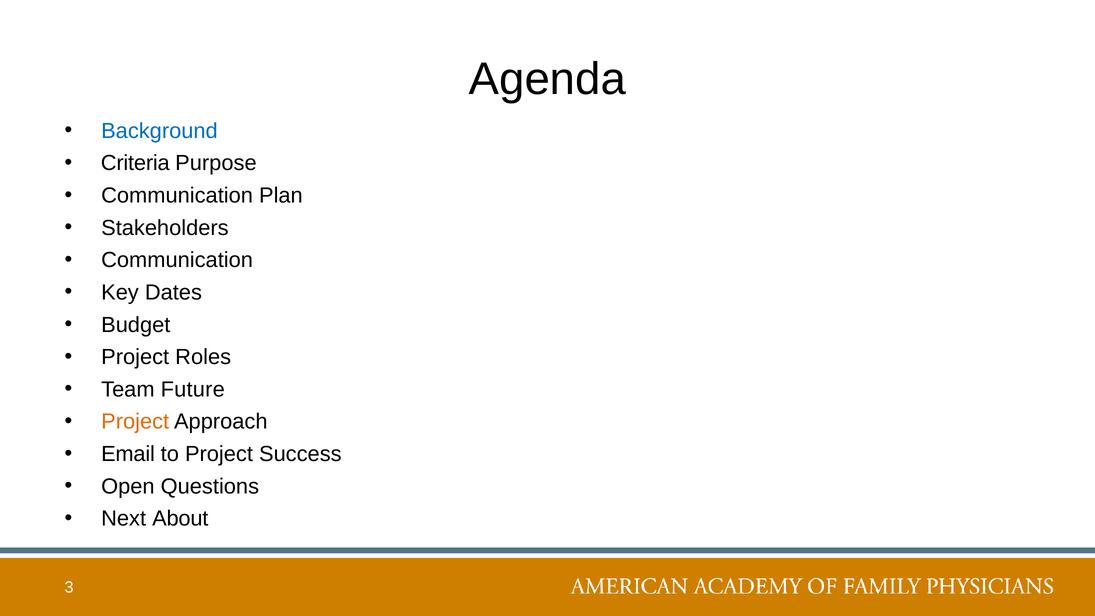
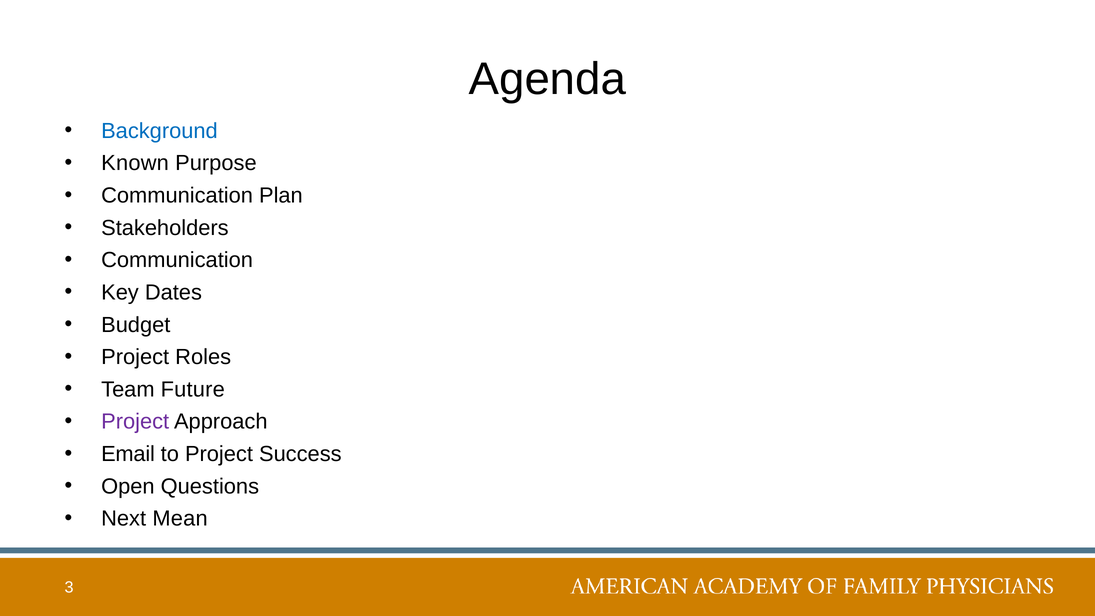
Criteria: Criteria -> Known (135, 163)
Project colour: orange -> purple (135, 422)
About: About -> Mean (180, 519)
